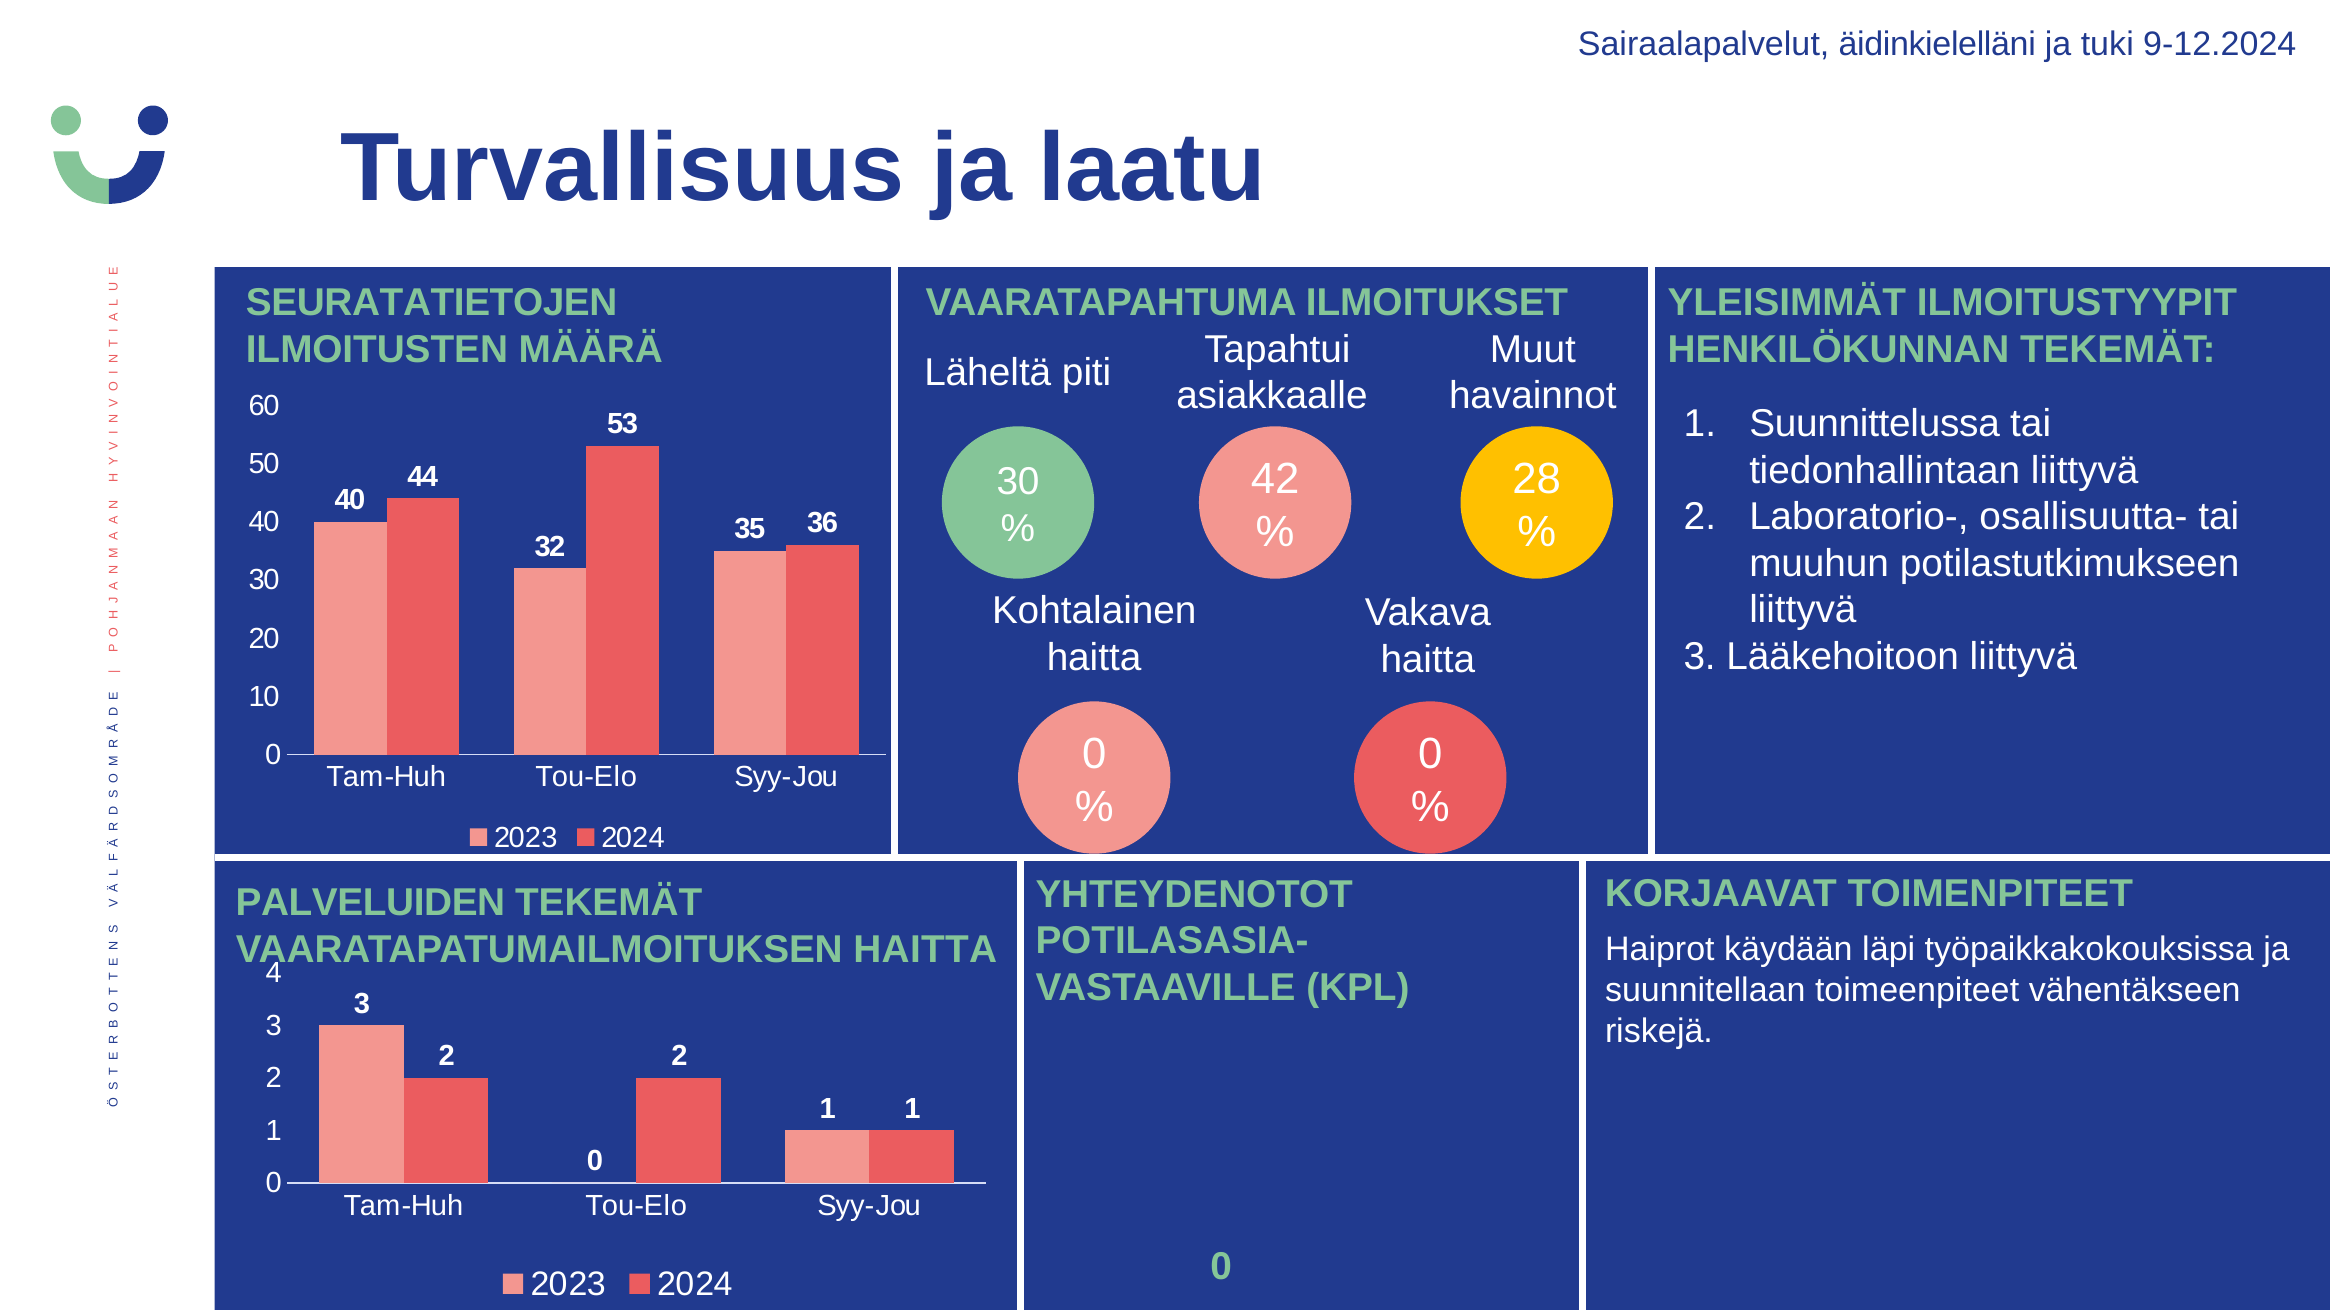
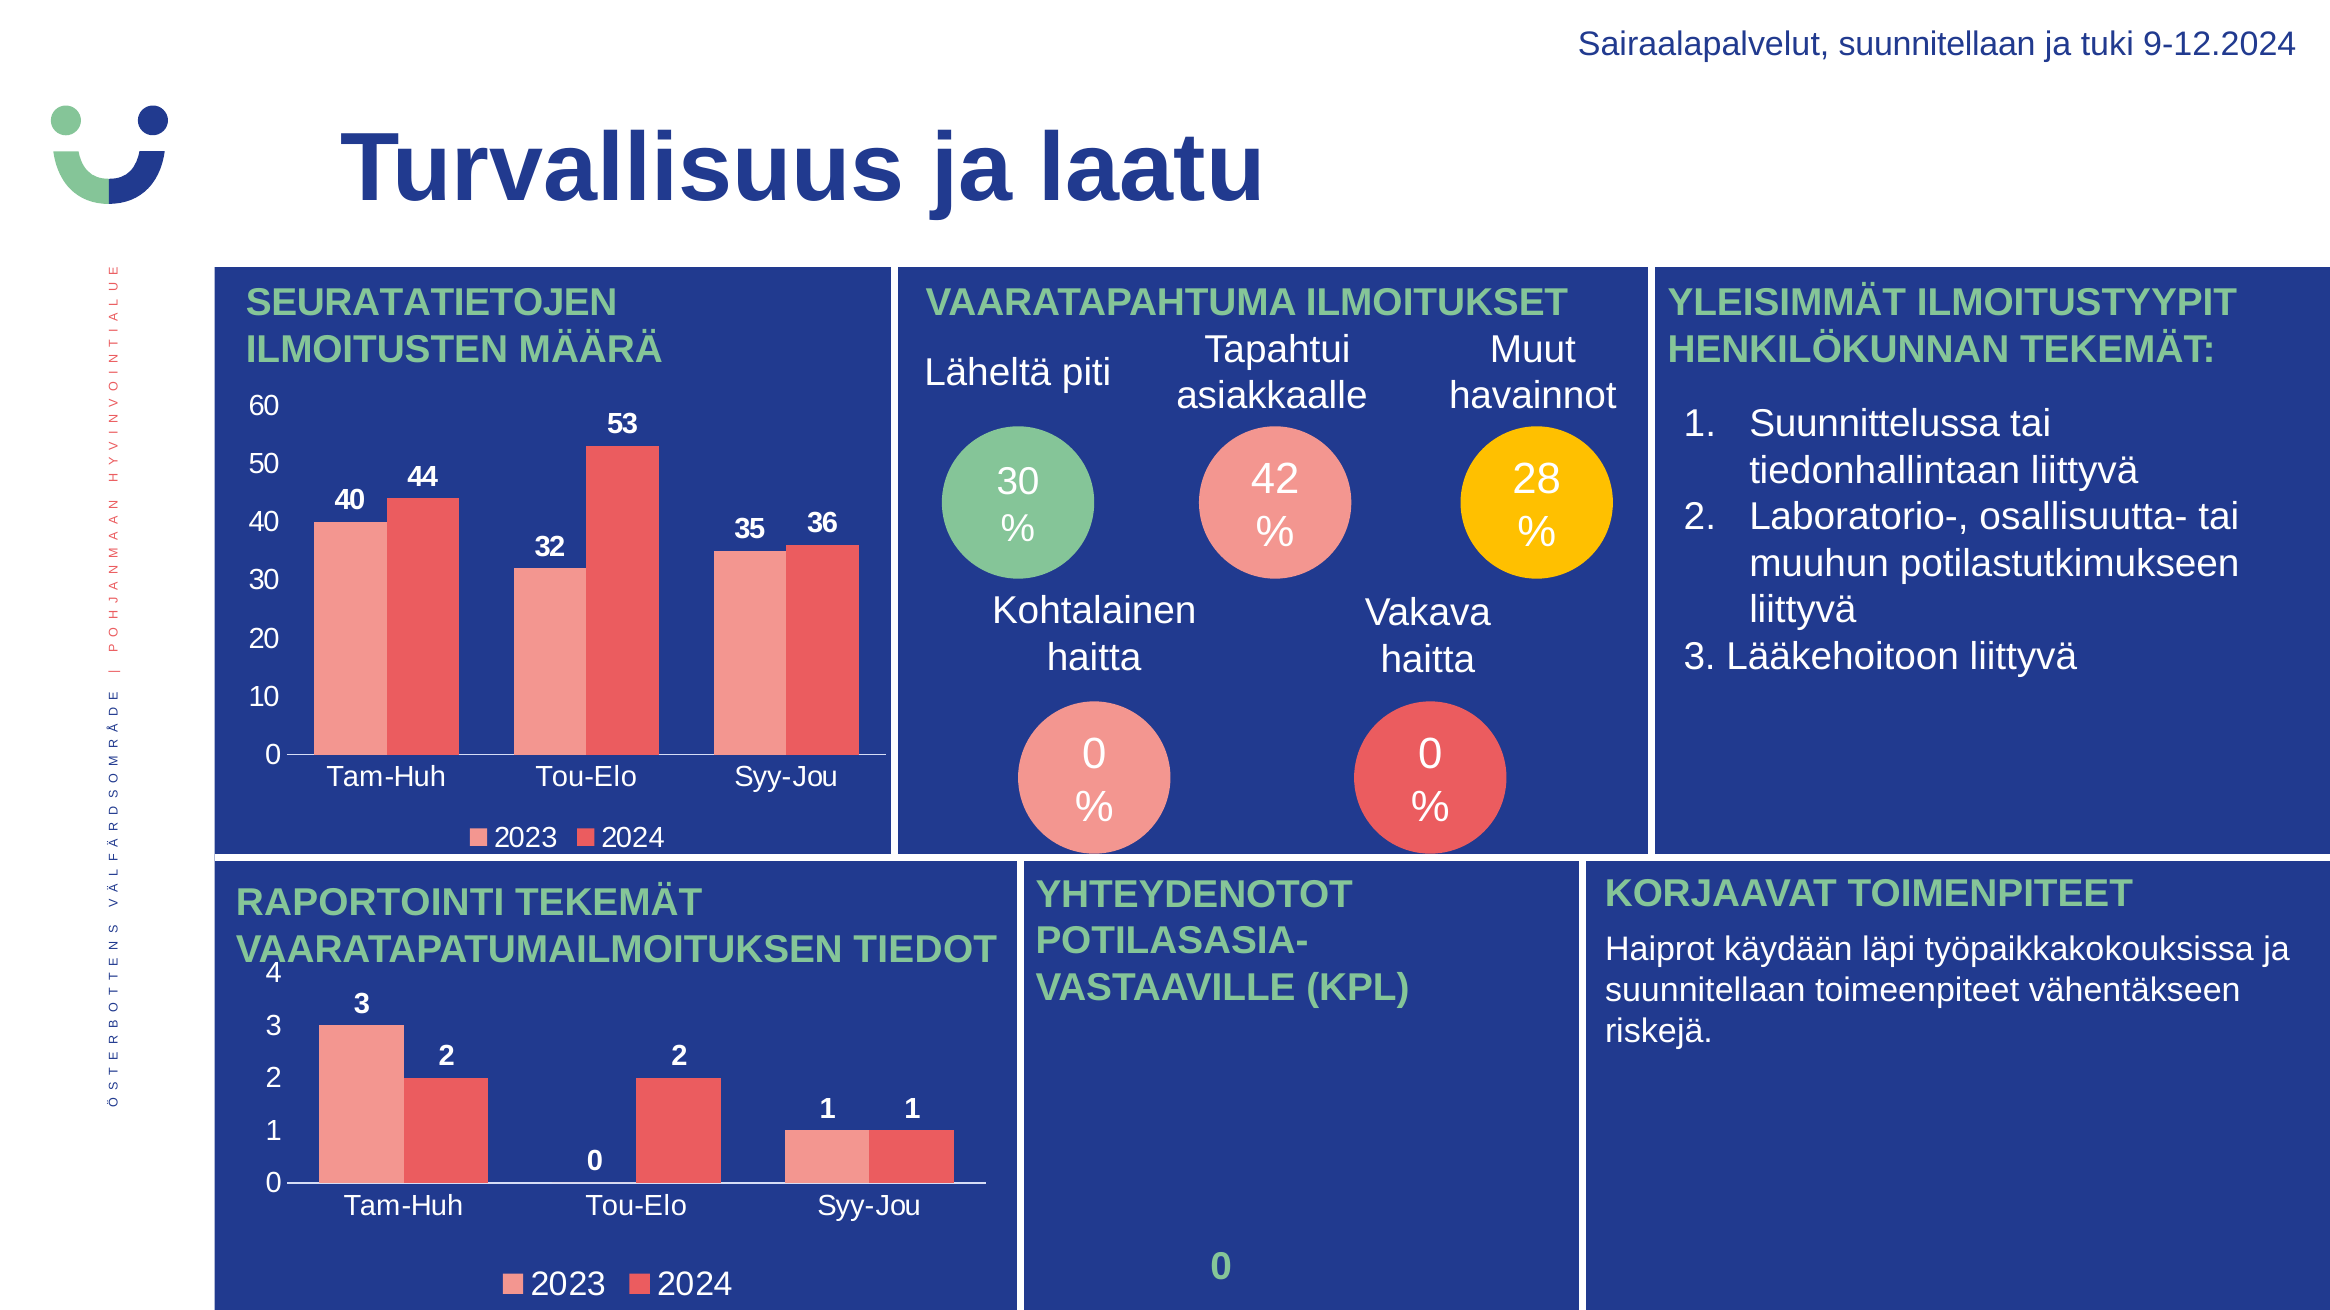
Sairaalapalvelut äidinkielelläni: äidinkielelläni -> suunnitellaan (1937, 45)
PALVELUIDEN: PALVELUIDEN -> RAPORTOINTI (370, 903)
HAITTA: HAITTA -> TIEDOT (925, 950)
